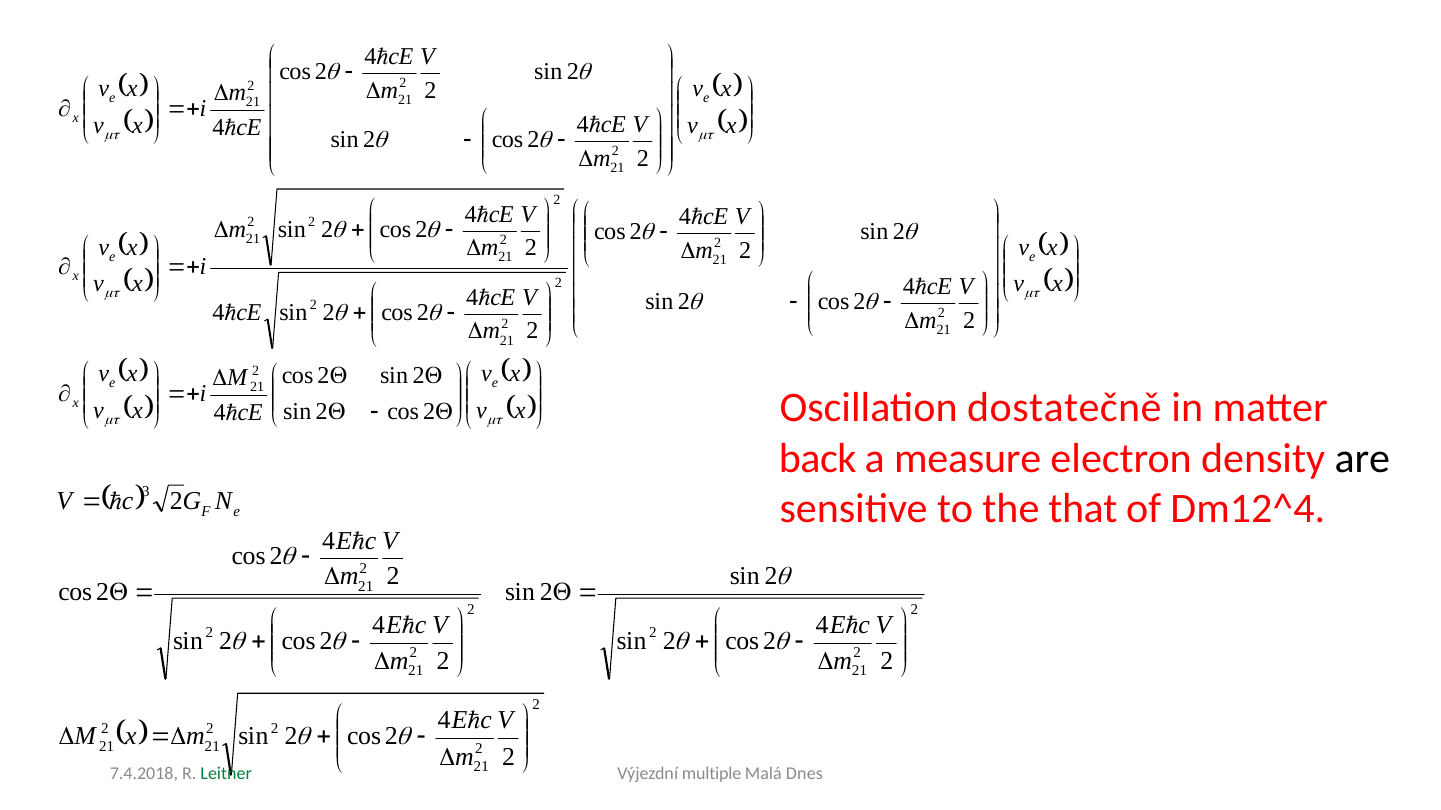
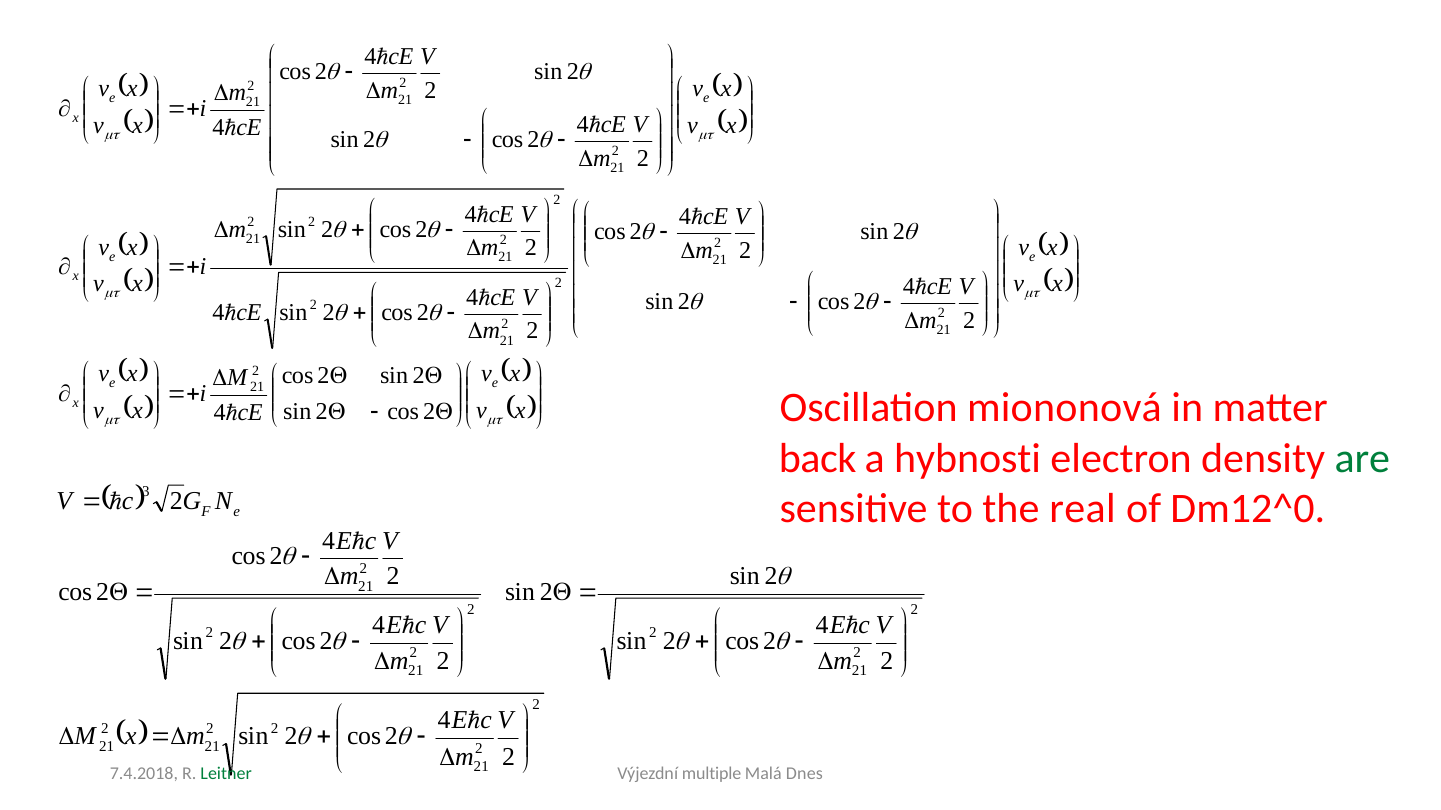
dostatečně: dostatečně -> miononová (1064, 408)
measure: measure -> hybnosti (968, 459)
are colour: black -> green (1362, 459)
that: that -> real (1083, 509)
Dm12^4: Dm12^4 -> Dm12^0 (1248, 509)
